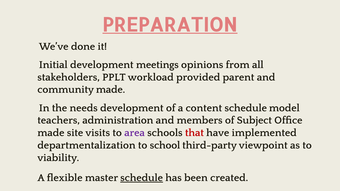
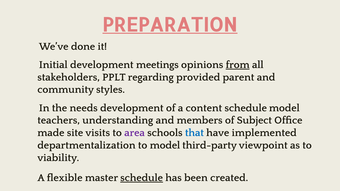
from underline: none -> present (238, 65)
workload: workload -> regarding (151, 77)
community made: made -> styles (111, 90)
administration: administration -> understanding (118, 120)
that colour: red -> blue (194, 133)
to school: school -> model (165, 145)
